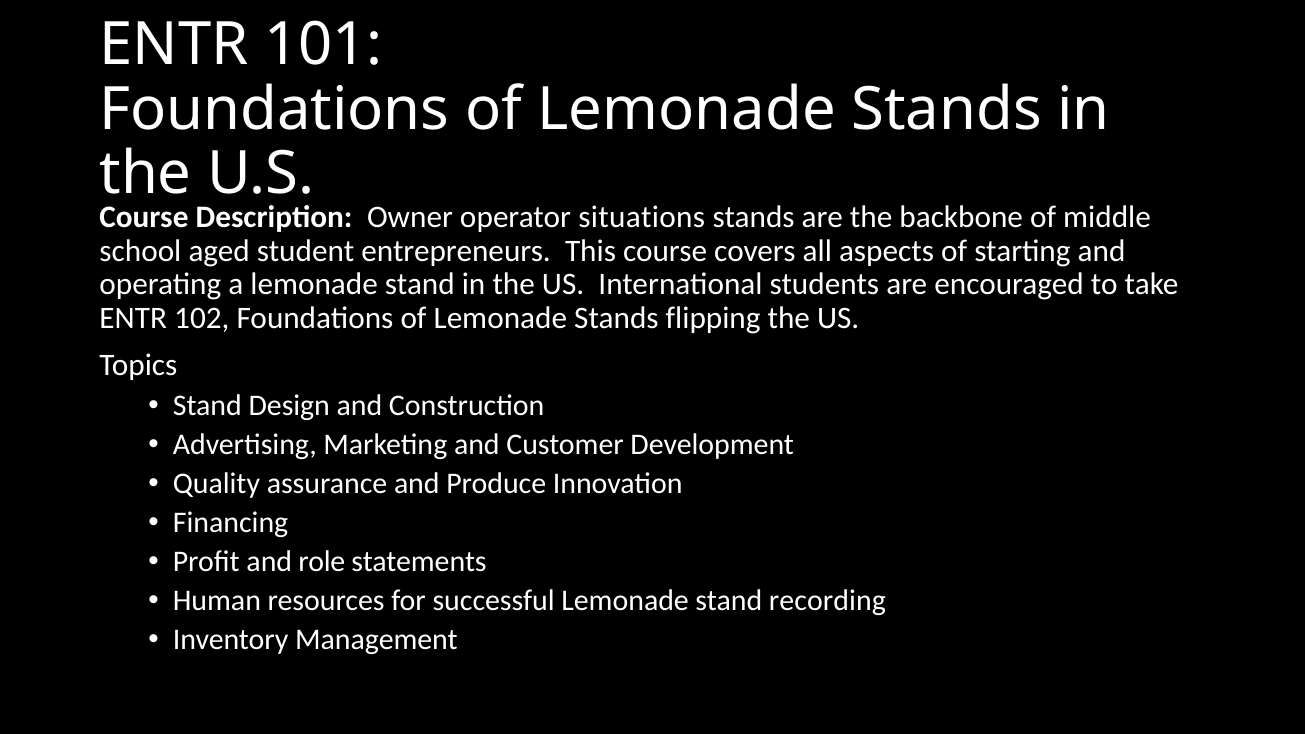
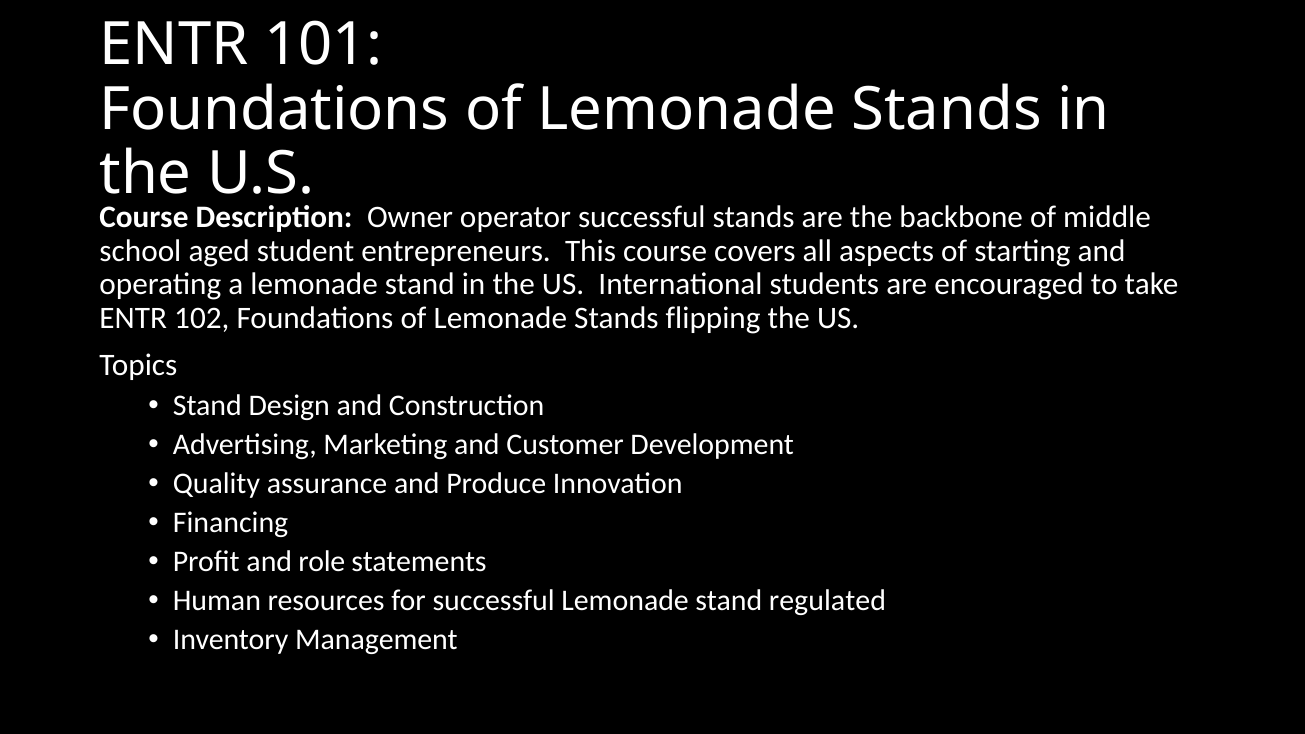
operator situations: situations -> successful (642, 217)
recording: recording -> regulated (827, 601)
